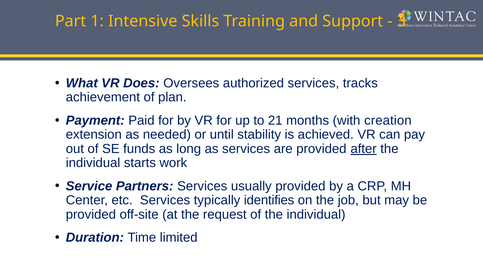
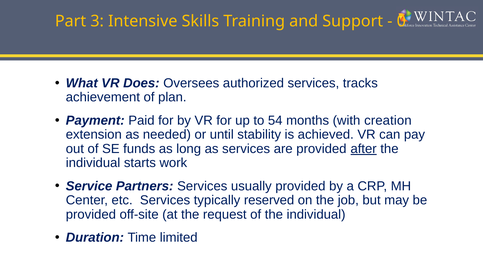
1: 1 -> 3 (97, 21)
3: 3 -> 0 (401, 21)
21: 21 -> 54 (275, 120)
identifies: identifies -> reserved (269, 200)
